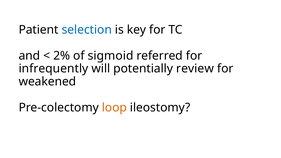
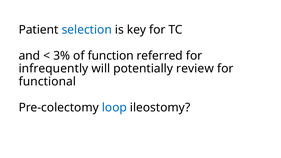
2%: 2% -> 3% (62, 56)
sigmoid: sigmoid -> function (111, 56)
weakened: weakened -> functional (47, 82)
loop colour: orange -> blue (114, 108)
